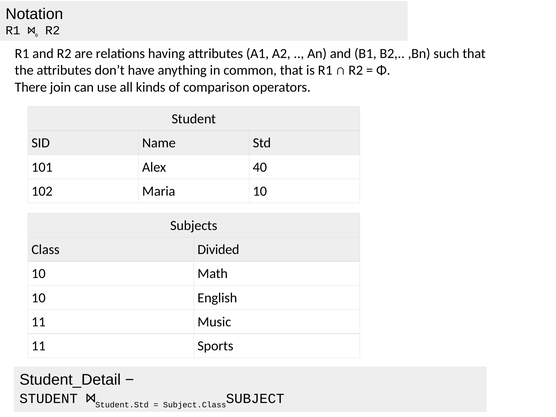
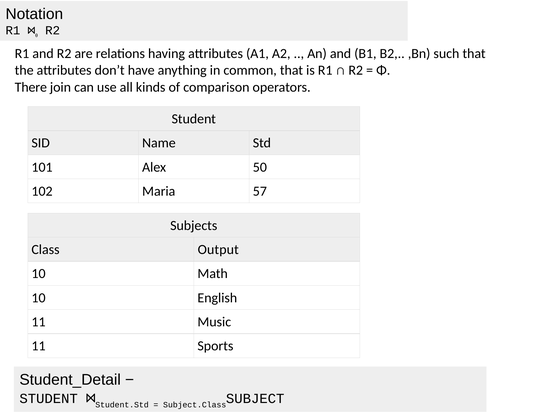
40: 40 -> 50 (260, 167)
Maria 10: 10 -> 57 (260, 191)
Divided: Divided -> Output (218, 250)
